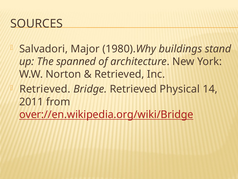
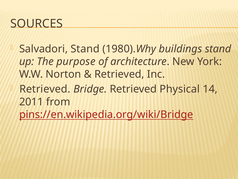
Salvadori Major: Major -> Stand (85, 49)
spanned: spanned -> purpose (76, 61)
over://en.wikipedia.org/wiki/Bridge: over://en.wikipedia.org/wiki/Bridge -> pins://en.wikipedia.org/wiki/Bridge (106, 114)
